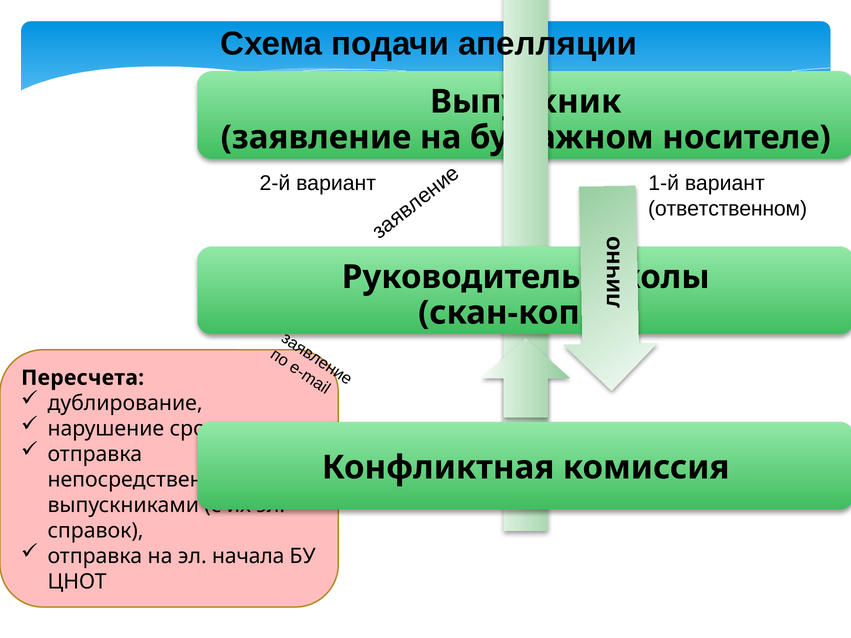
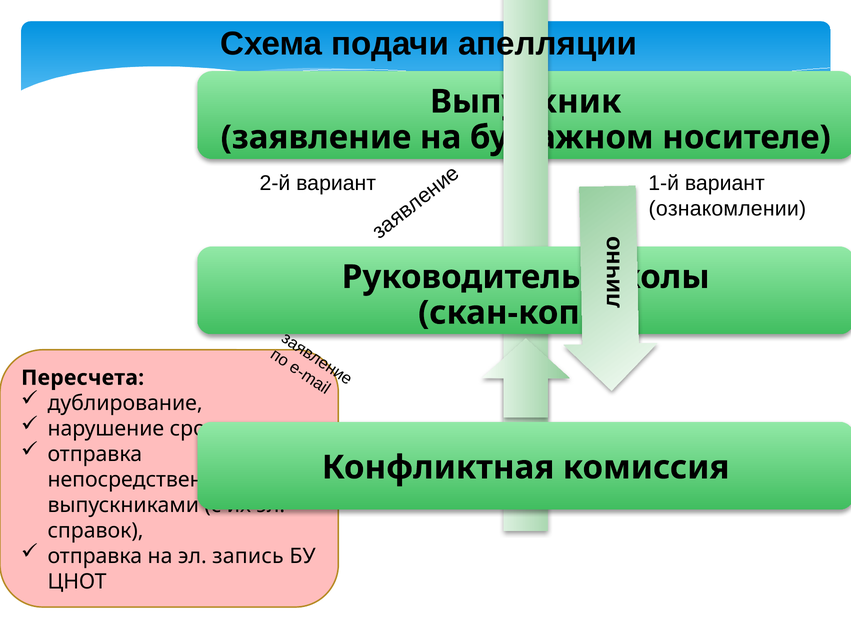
ответственном: ответственном -> ознакомлении (727, 209)
начала: начала -> запись (248, 557)
